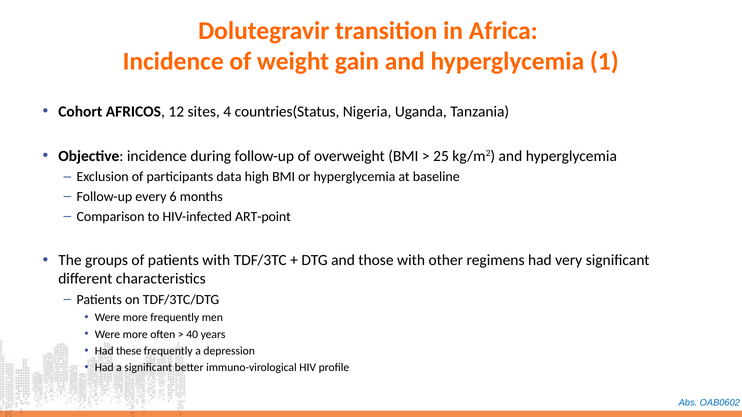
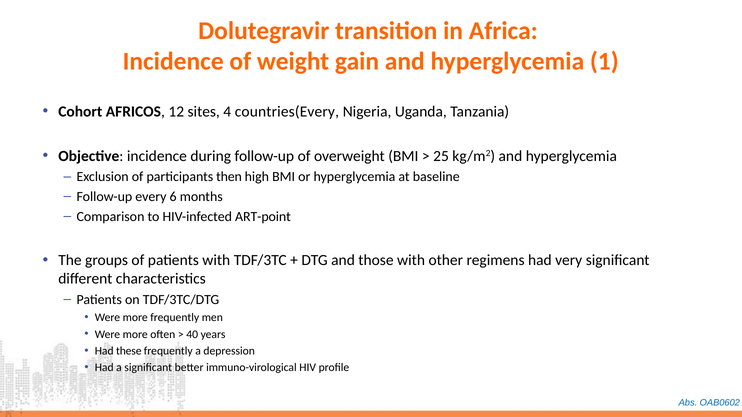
countries(Status: countries(Status -> countries(Every (287, 112)
data: data -> then (229, 177)
